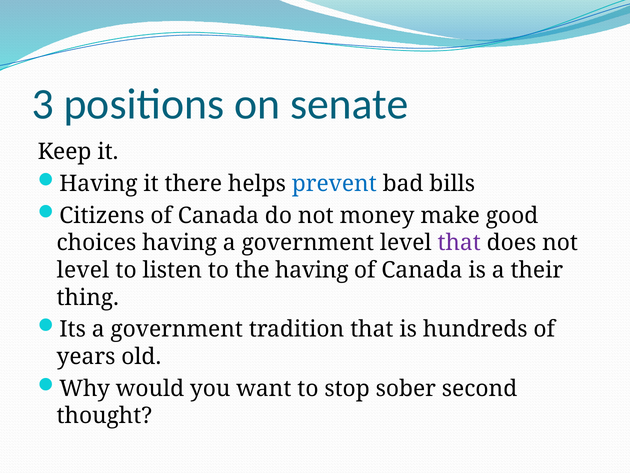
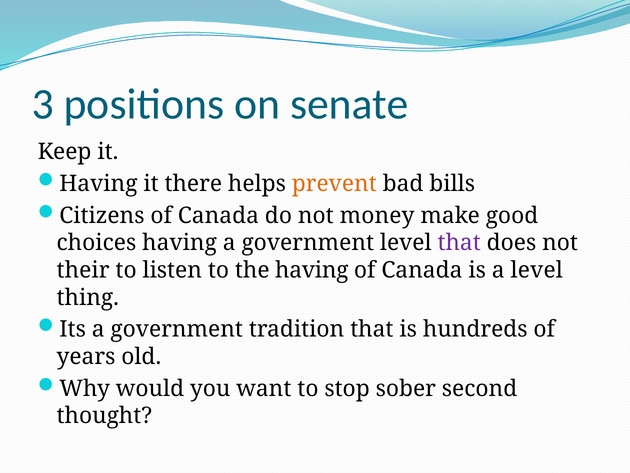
prevent colour: blue -> orange (334, 184)
level: level -> their (83, 270)
a their: their -> level (537, 270)
